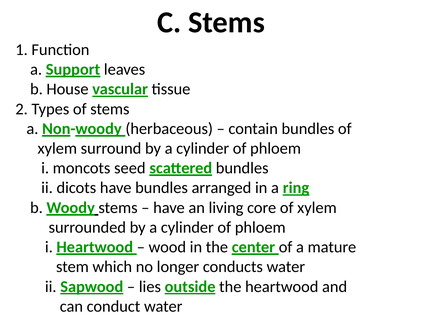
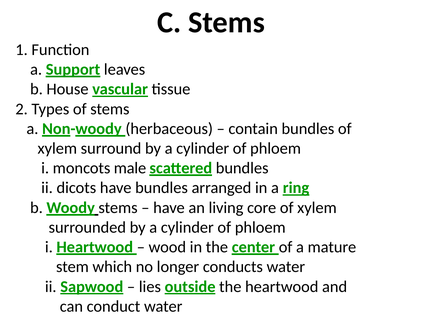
seed: seed -> male (130, 168)
